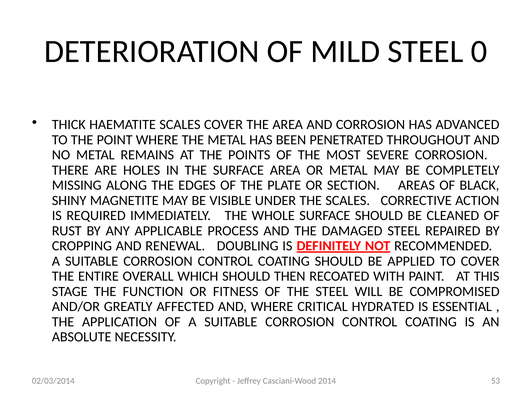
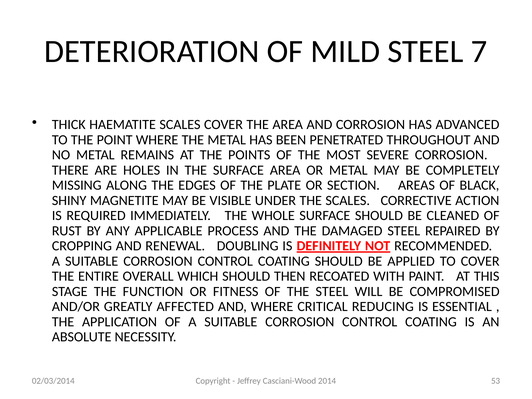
0: 0 -> 7 (479, 51)
HYDRATED: HYDRATED -> REDUCING (383, 307)
